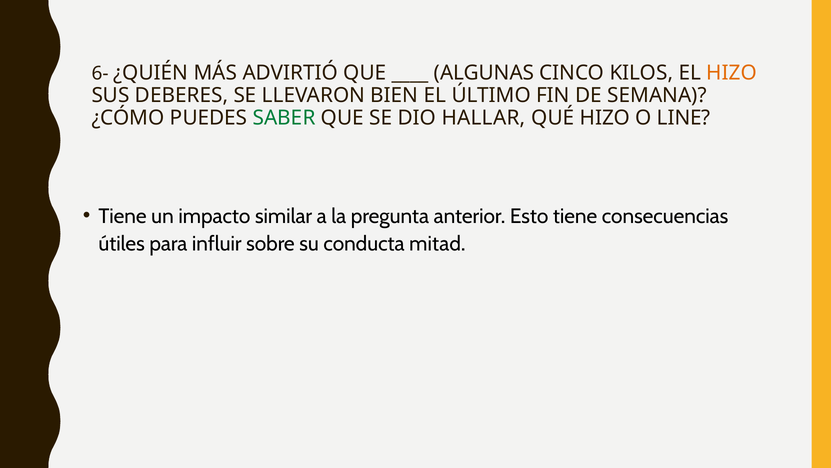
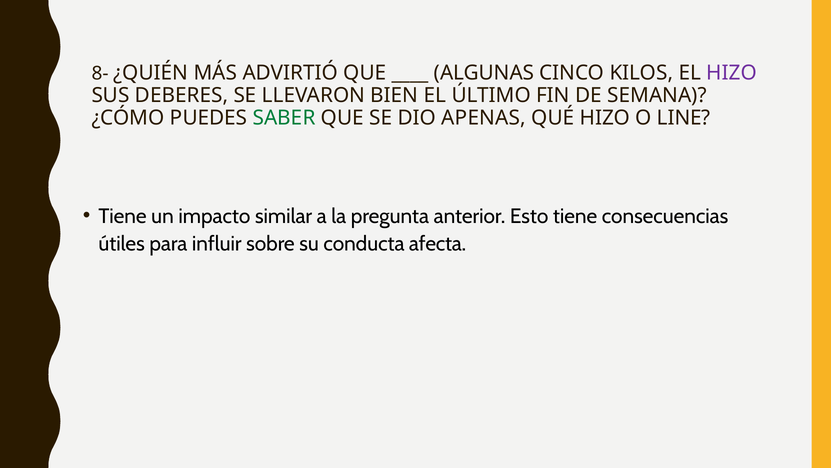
6-: 6- -> 8- (100, 73)
HIZO colour: orange -> purple (732, 73)
HALLAR: HALLAR -> APENAS (484, 118)
mitad: mitad -> afecta (437, 243)
